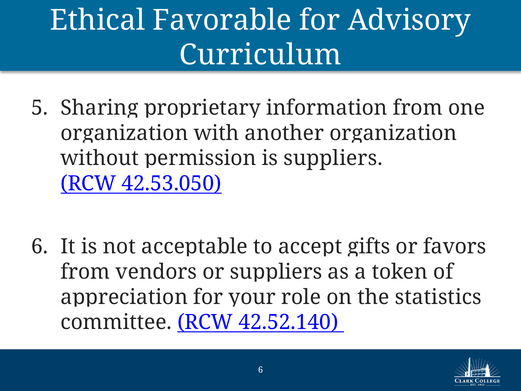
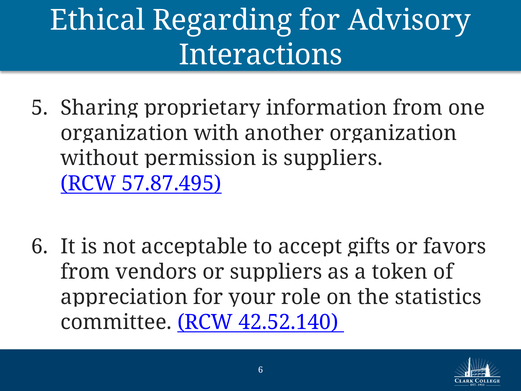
Favorable: Favorable -> Regarding (222, 20)
Curriculum: Curriculum -> Interactions (261, 55)
42.53.050: 42.53.050 -> 57.87.495 (171, 183)
